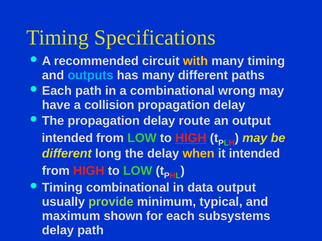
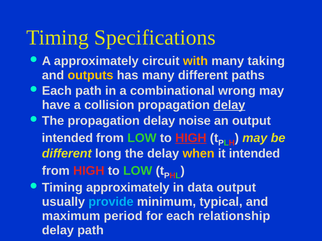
recommended: recommended -> approximately (96, 61)
many timing: timing -> taking (266, 61)
outputs colour: light blue -> yellow (90, 75)
delay underline: none -> present (229, 105)
route: route -> noise (195, 121)
combinational: combinational -> approximately (128, 188)
provide colour: light green -> light blue (111, 202)
shown: shown -> period (123, 217)
subsystems: subsystems -> relationship (234, 217)
